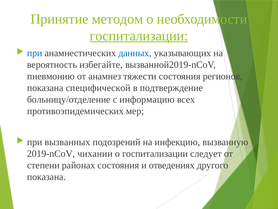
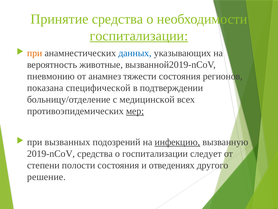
Принятие методом: методом -> средства (117, 19)
при colour: blue -> orange (35, 53)
избегайте: избегайте -> животные (101, 65)
подтверждение: подтверждение -> подтверждении (171, 88)
информацию: информацию -> медицинской (147, 99)
мер underline: none -> present (135, 111)
инфекцию underline: none -> present (177, 142)
2019-nCoV чихании: чихании -> средства (95, 153)
районах: районах -> полости (79, 165)
показана: показана -> решение (46, 177)
